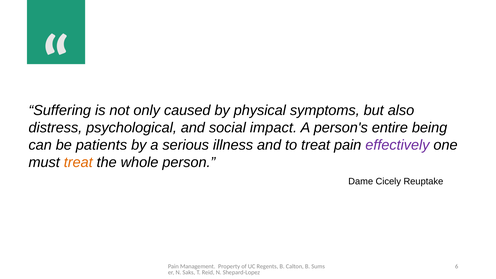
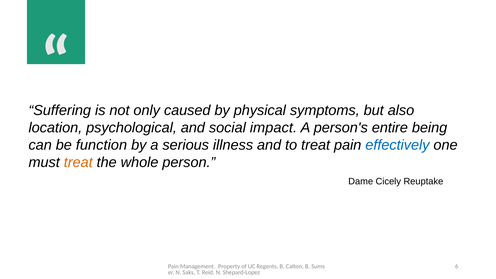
distress: distress -> location (55, 128)
patients: patients -> function (101, 145)
effectively colour: purple -> blue (397, 145)
